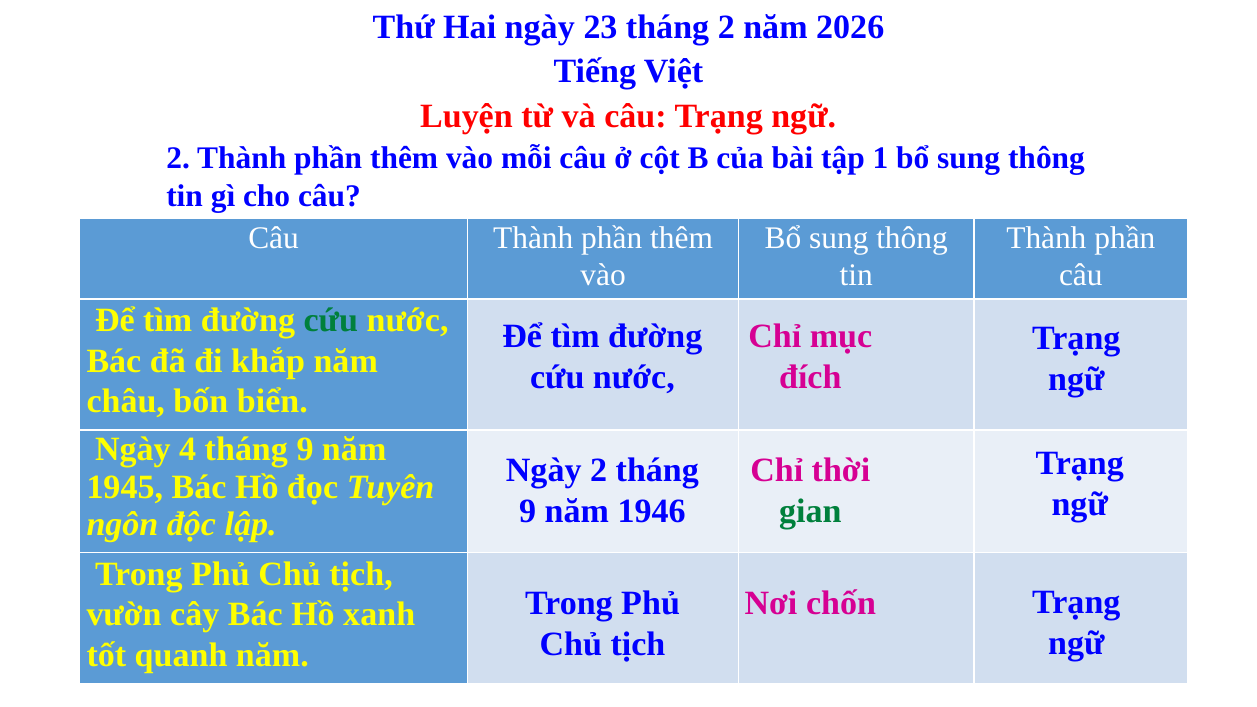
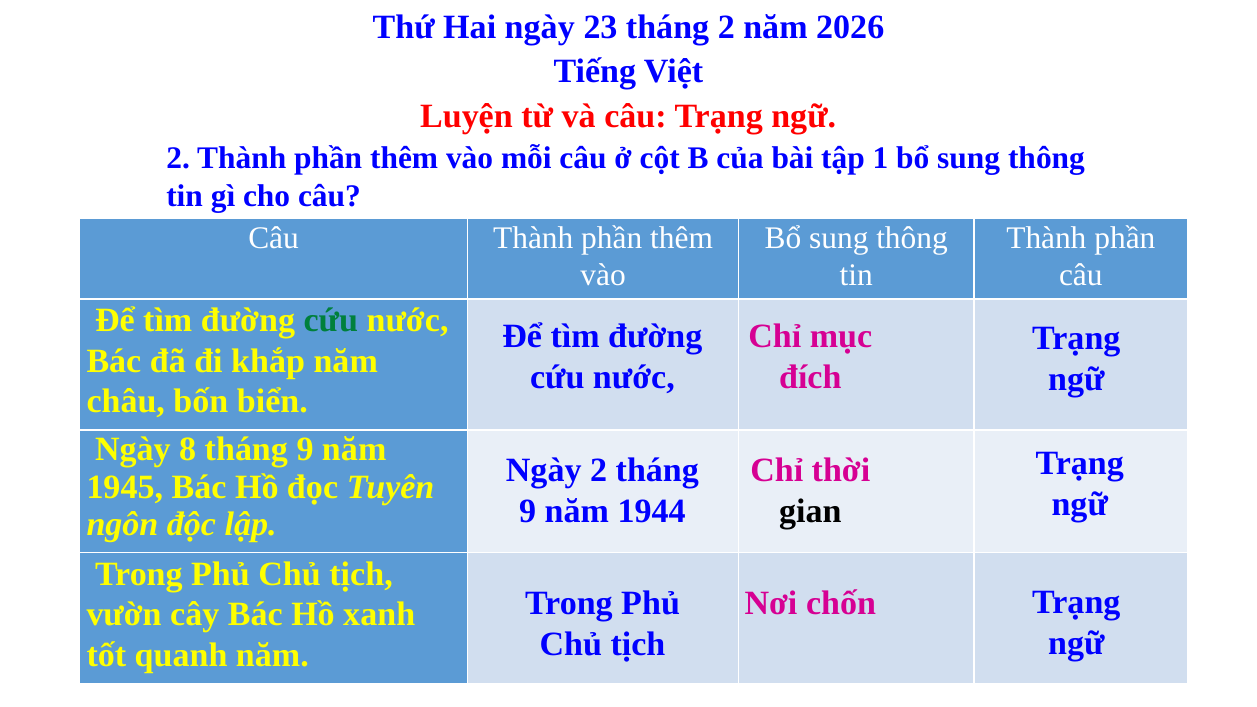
4: 4 -> 8 (188, 449)
1946: 1946 -> 1944 (652, 511)
gian colour: green -> black (810, 511)
